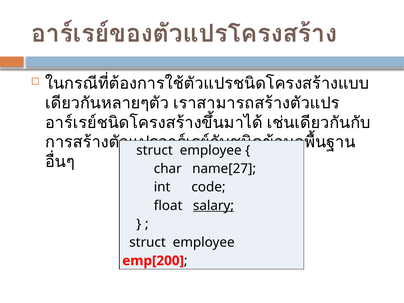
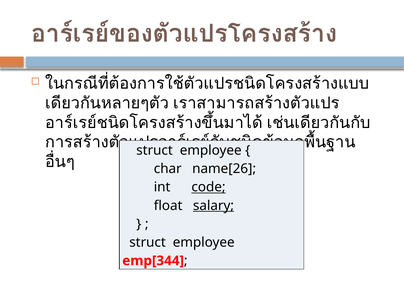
name[27: name[27 -> name[26 (224, 169)
code underline: none -> present (209, 187)
emp[200: emp[200 -> emp[344 (153, 261)
